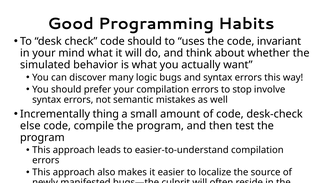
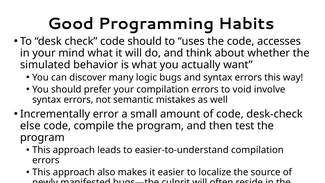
invariant: invariant -> accesses (279, 41)
stop: stop -> void (242, 89)
thing: thing -> error (106, 114)
